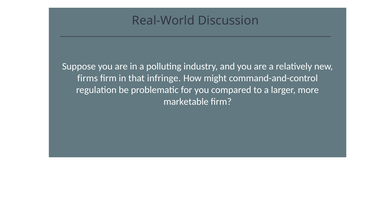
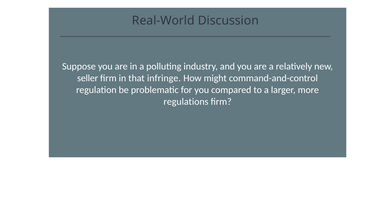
firms: firms -> seller (88, 78)
marketable: marketable -> regulations (186, 102)
